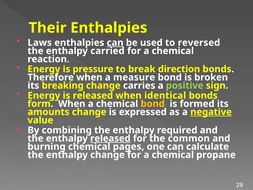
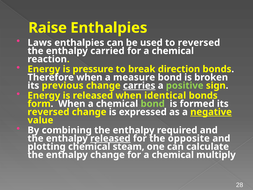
Their: Their -> Raise (48, 28)
can underline: present -> none (115, 43)
breaking: breaking -> previous (63, 85)
carries underline: none -> present (139, 85)
bond colour: yellow -> light green (153, 104)
amounts: amounts -> reversed (48, 112)
common: common -> opposite (189, 138)
burning: burning -> plotting (47, 146)
pages: pages -> steam (129, 146)
propane: propane -> multiply (216, 155)
